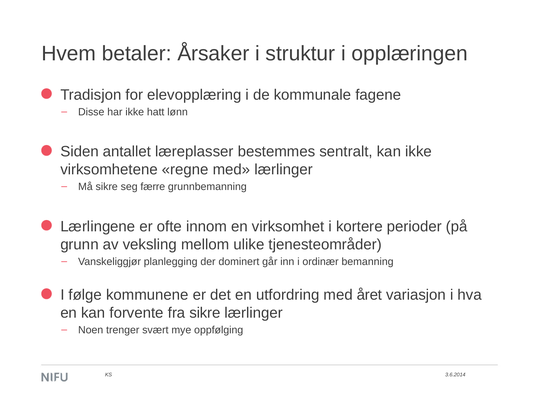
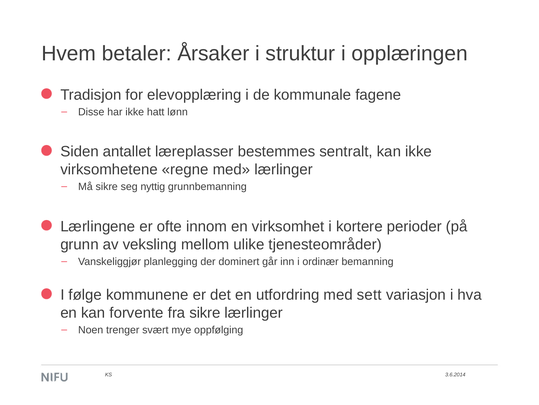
færre: færre -> nyttig (153, 186)
året: året -> sett (369, 294)
